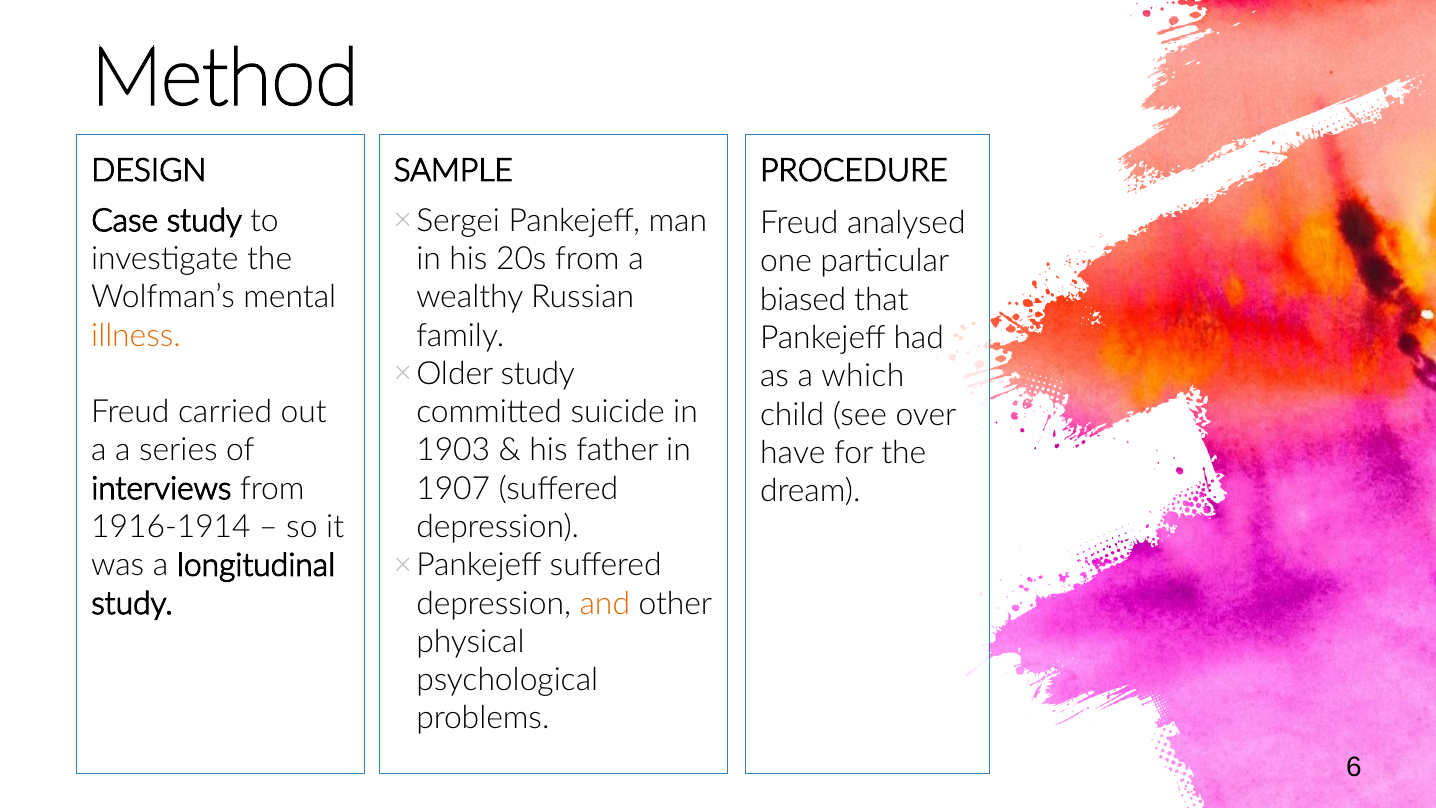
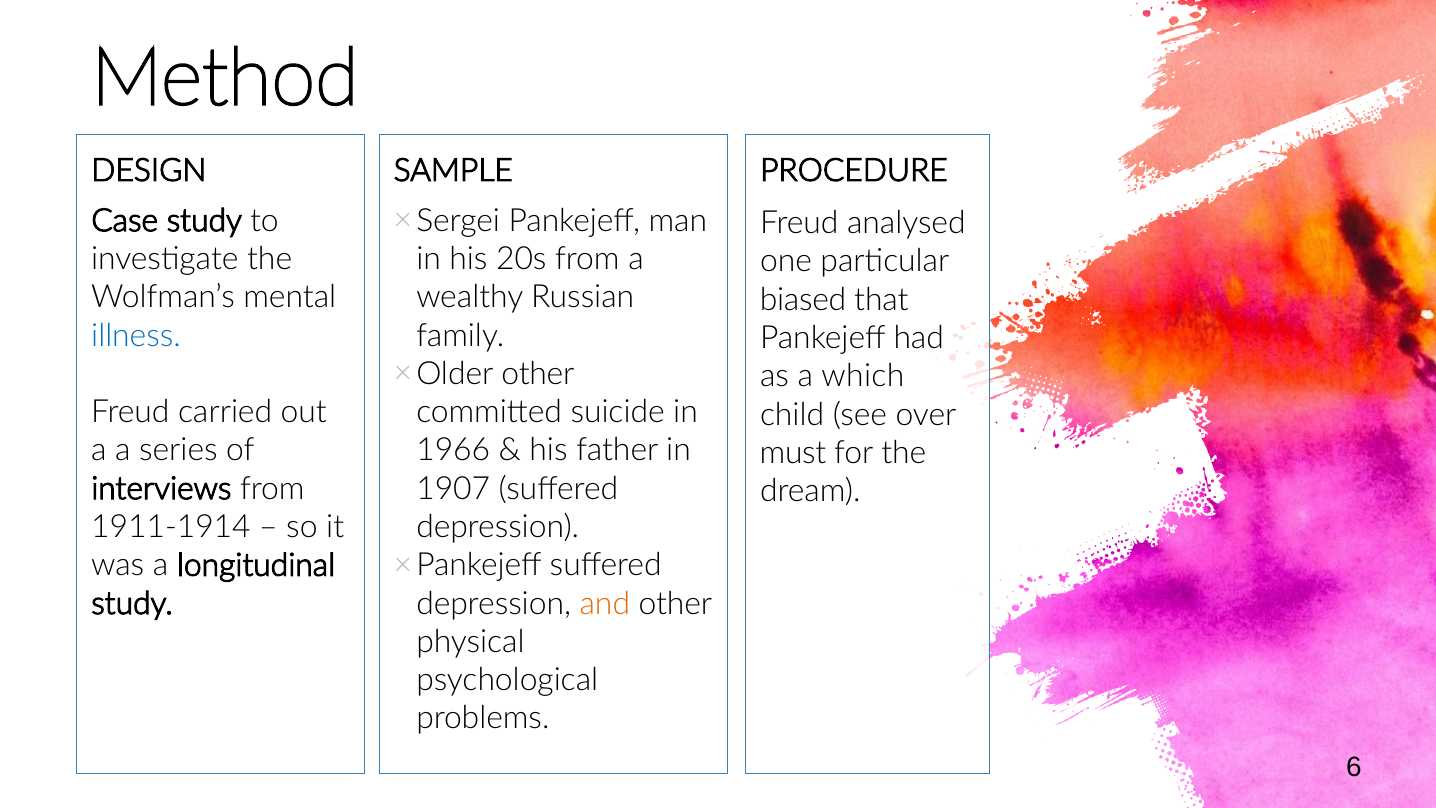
illness colour: orange -> blue (136, 335)
study: study -> other (538, 374)
1903: 1903 -> 1966 (453, 450)
have: have -> must (793, 453)
1916-1914: 1916-1914 -> 1911-1914 (171, 527)
